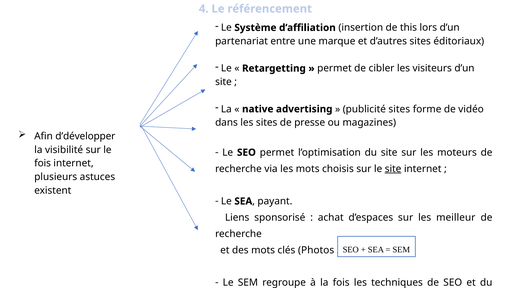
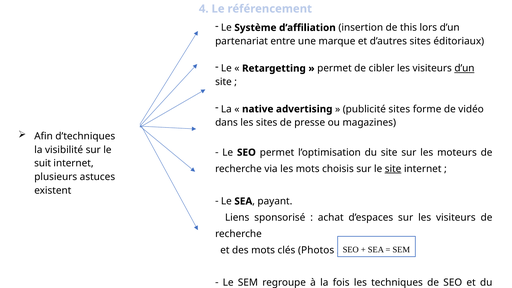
d’un underline: none -> present (464, 68)
d’développer: d’développer -> d’techniques (85, 136)
fois: fois -> suit (43, 163)
sur les meilleur: meilleur -> visiteurs (456, 218)
